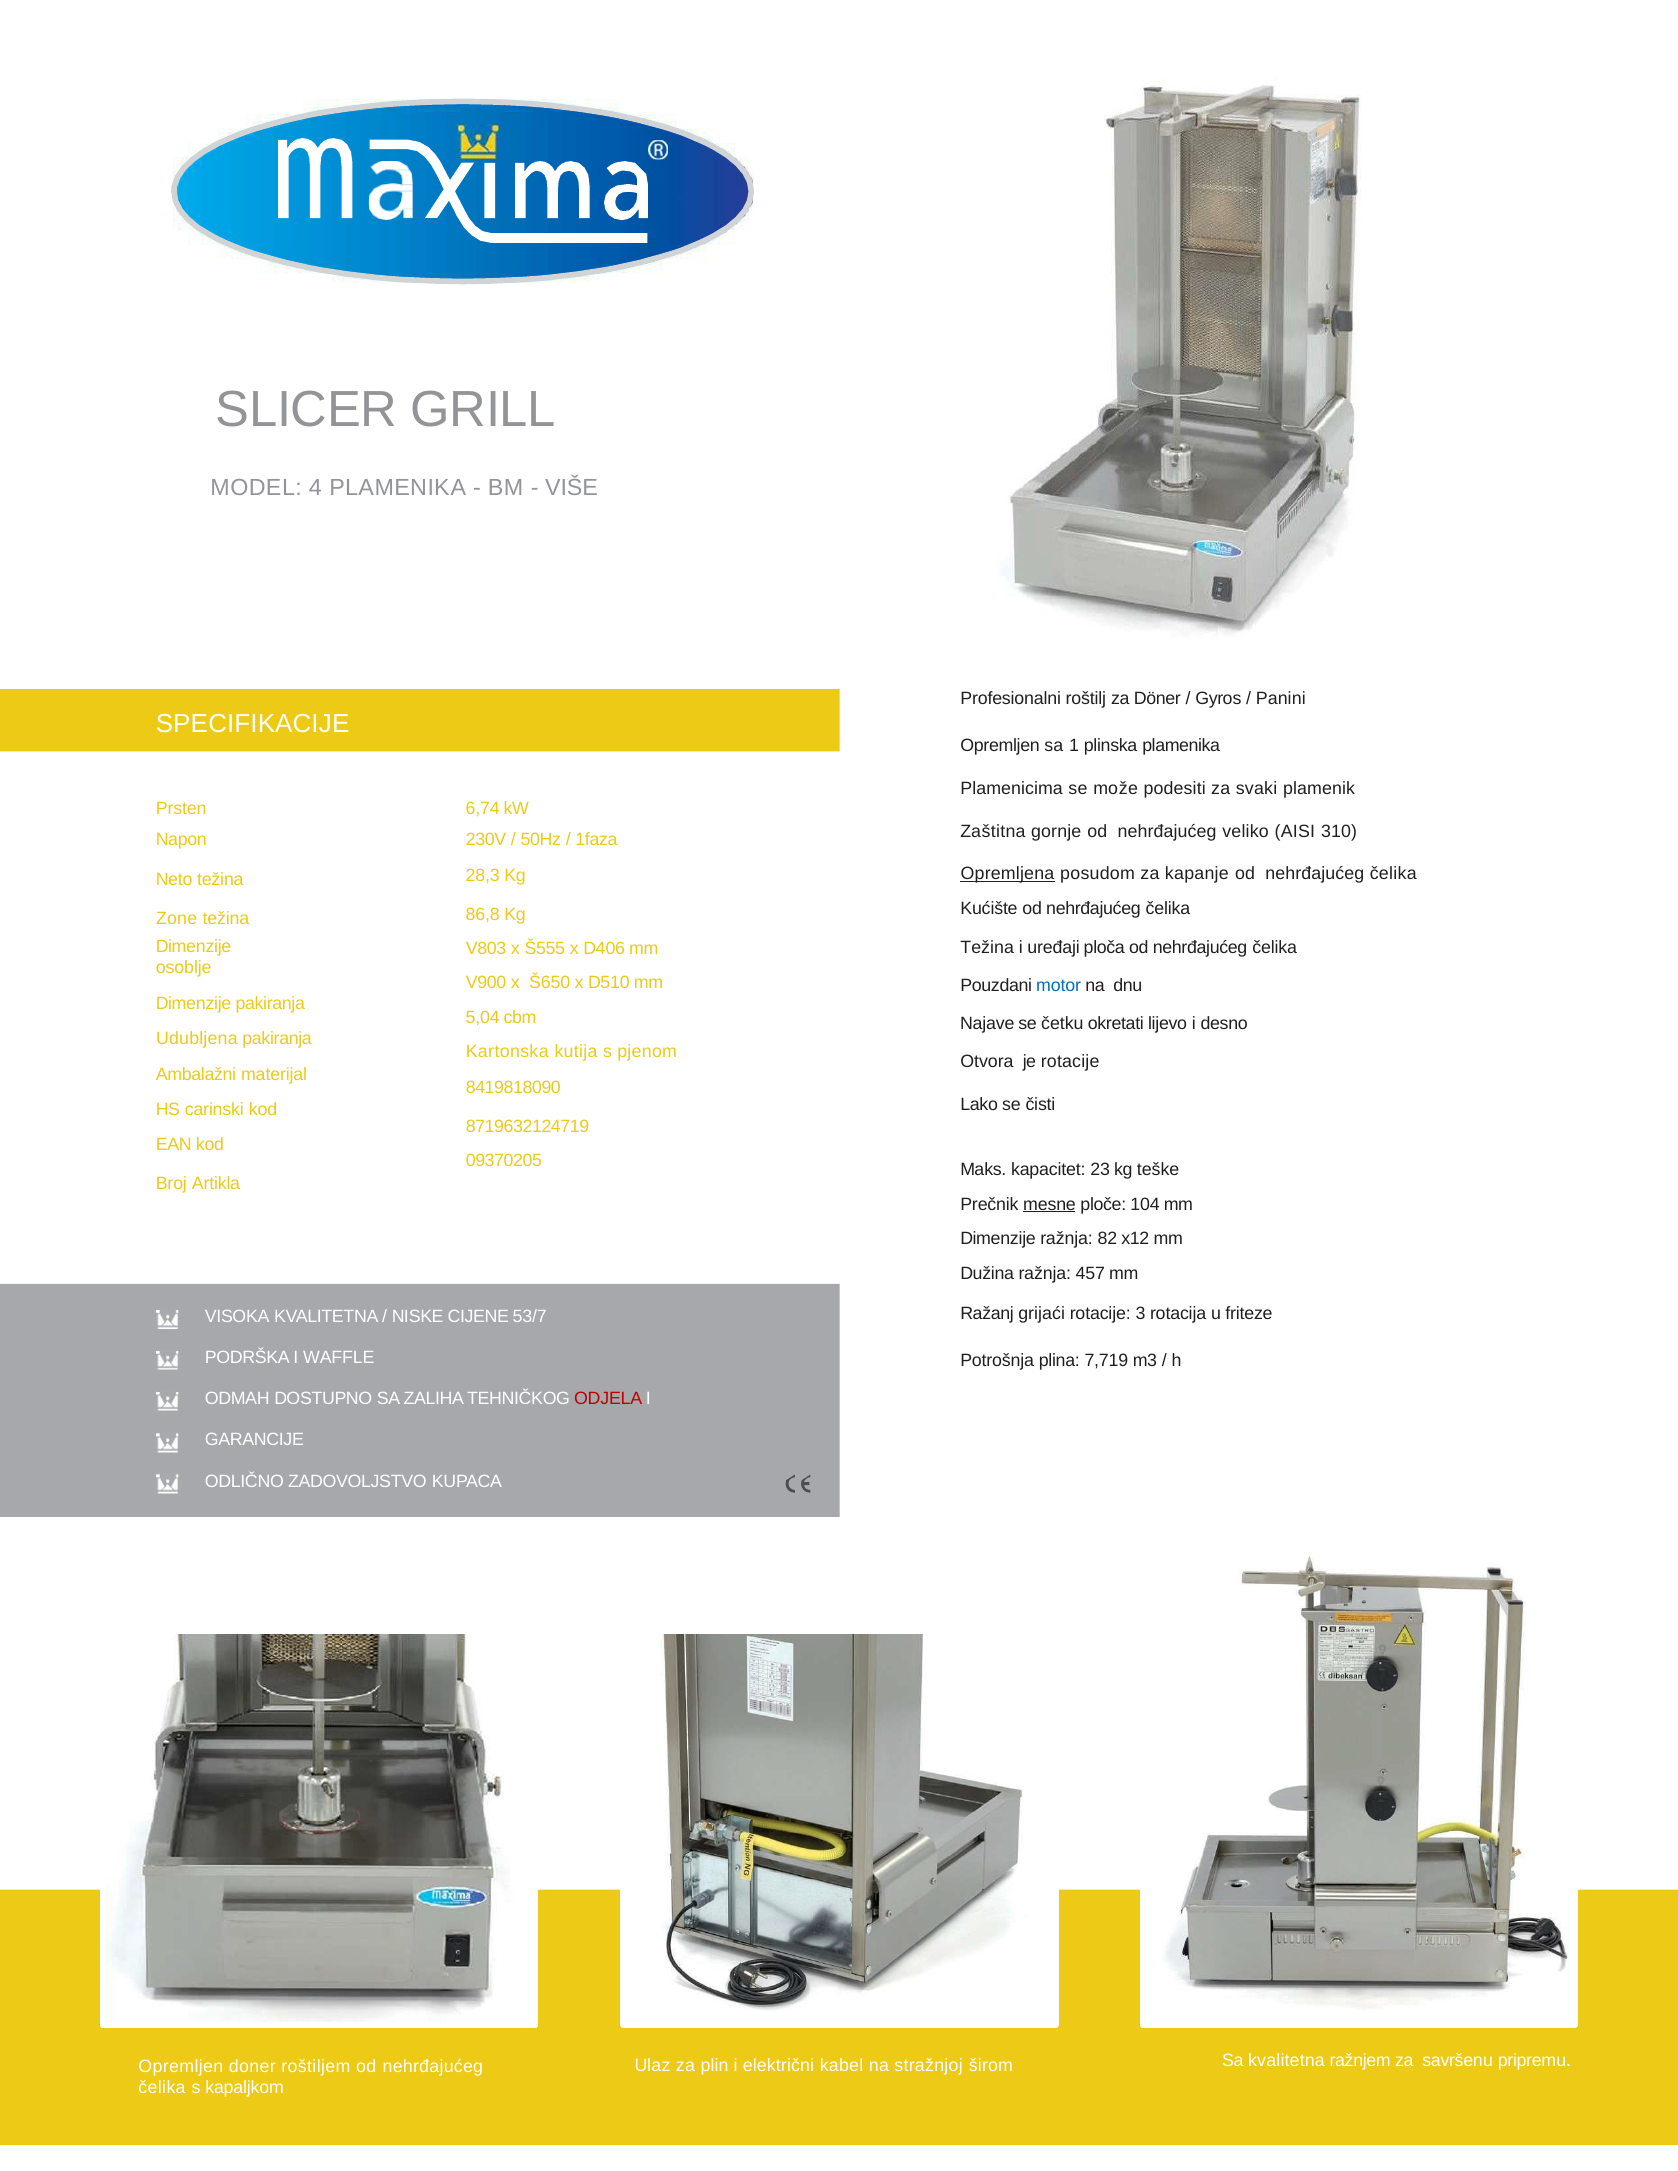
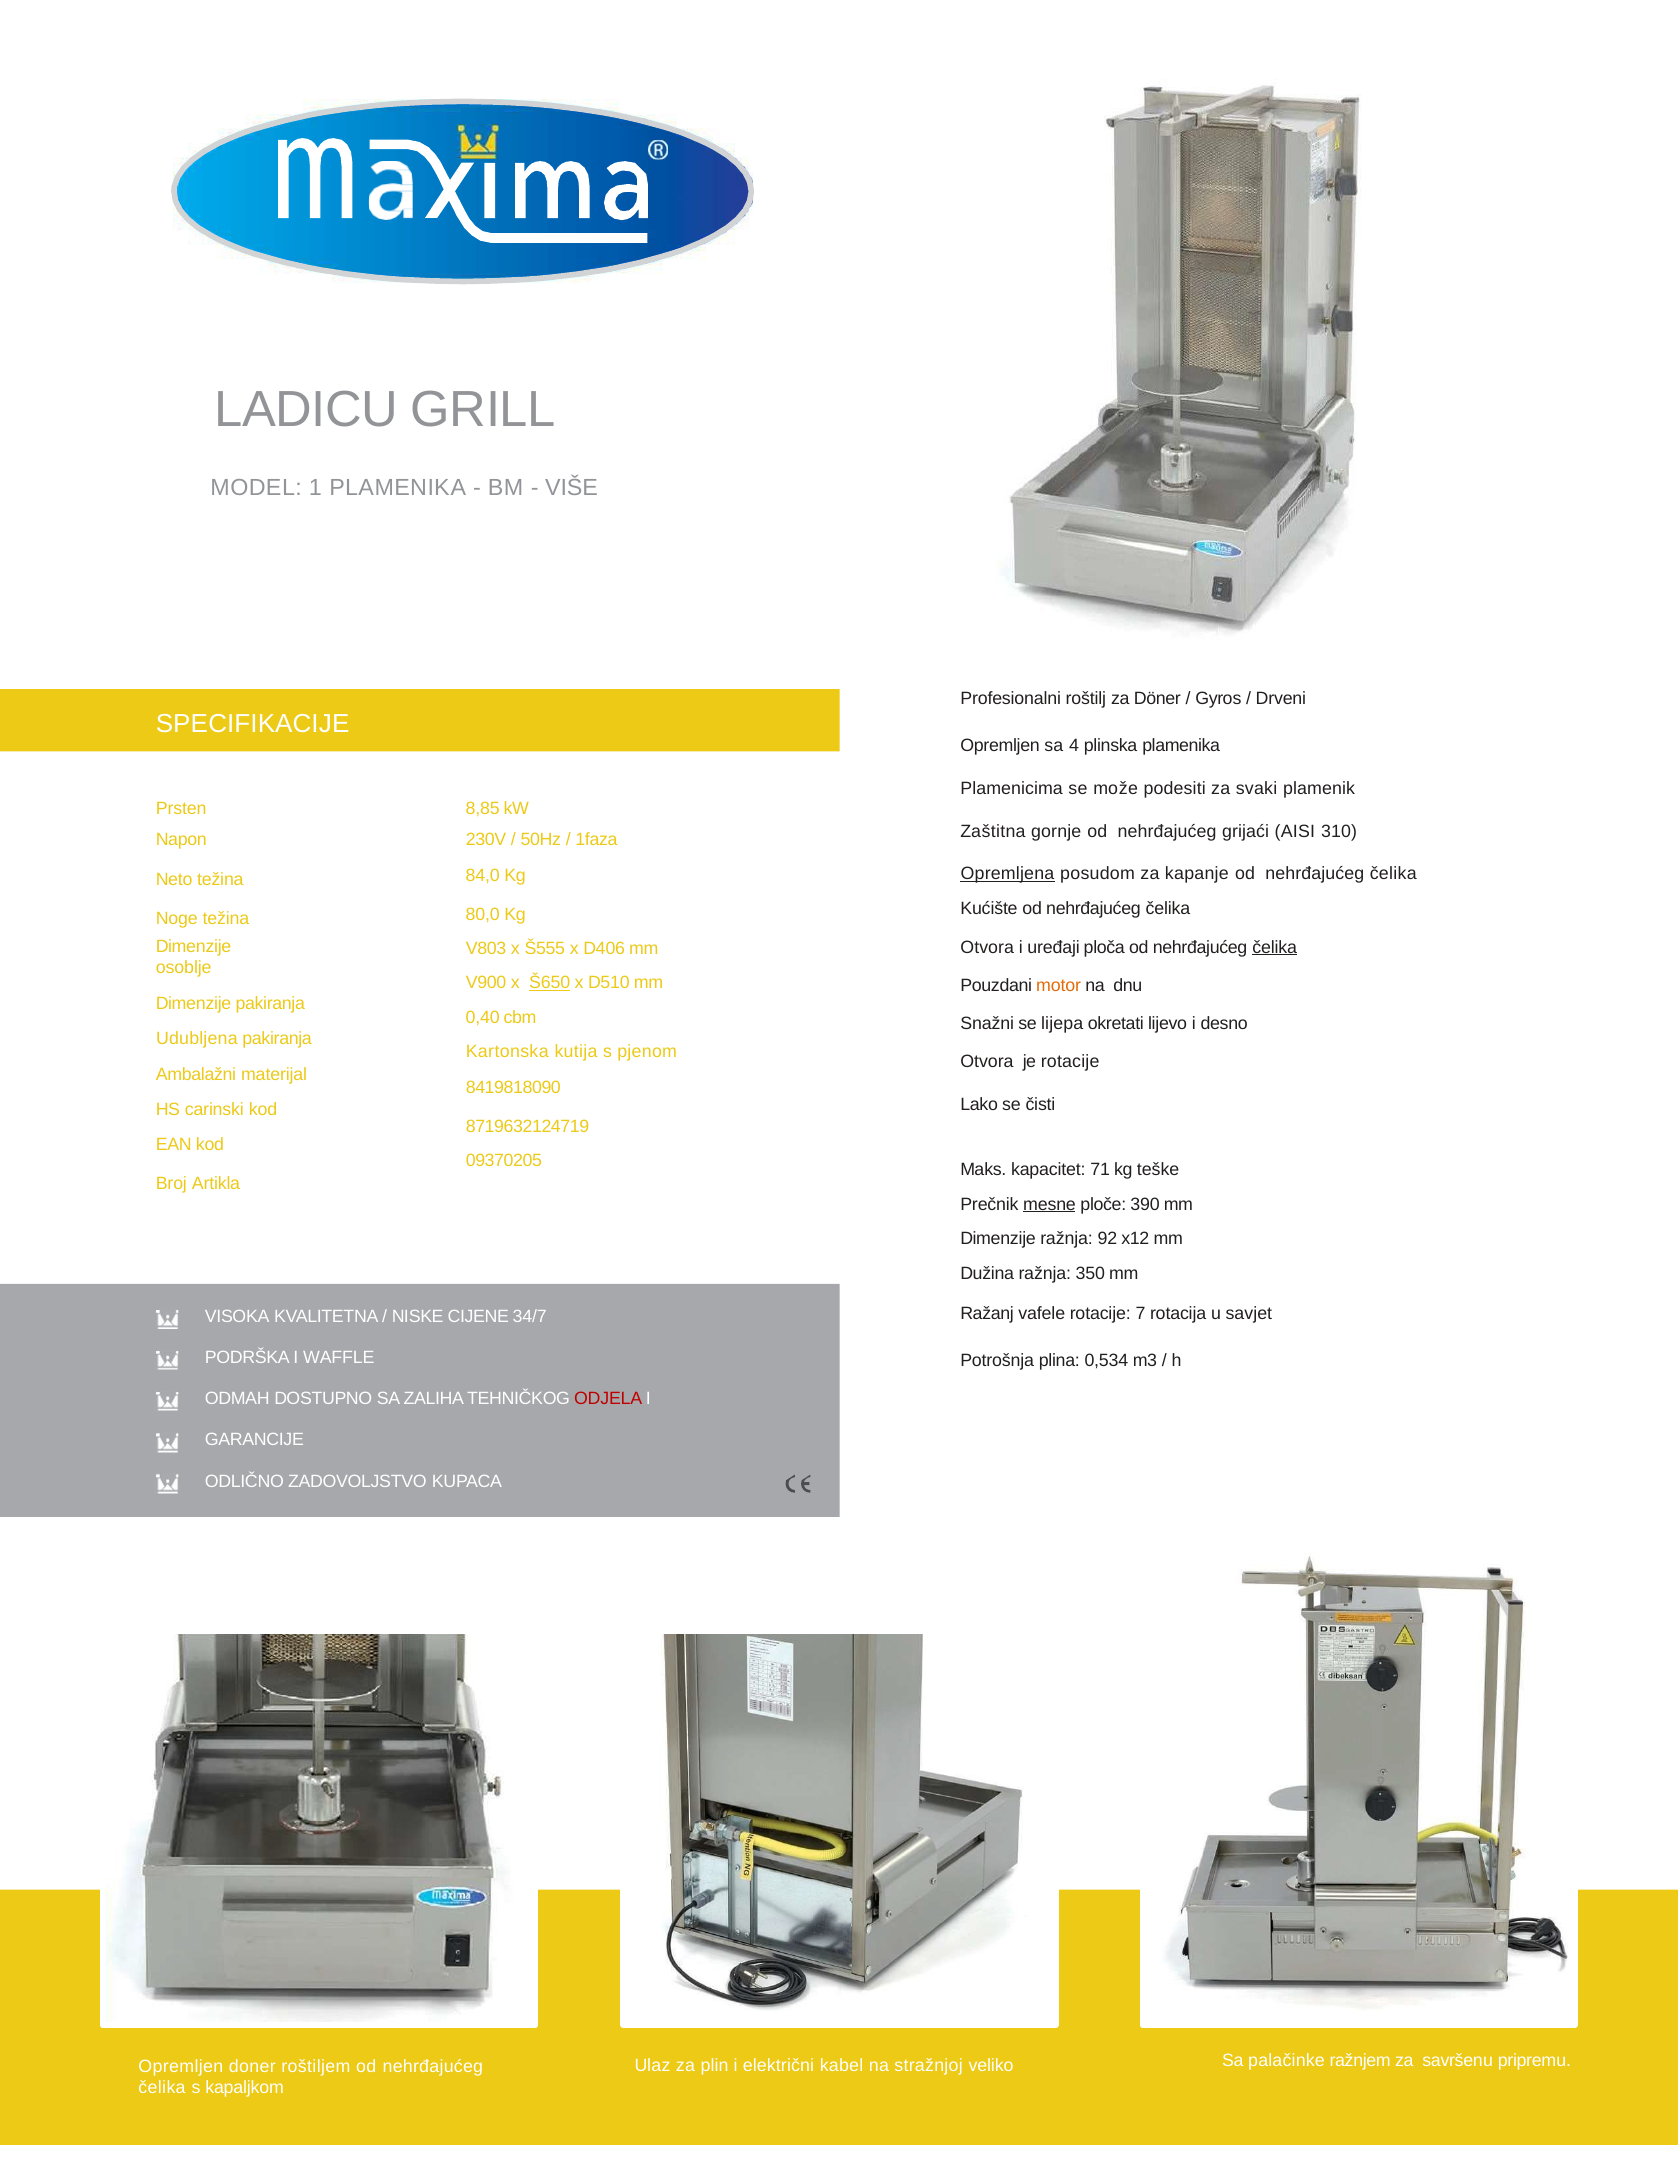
SLICER: SLICER -> LADICU (307, 410)
4: 4 -> 1 (315, 488)
Panini: Panini -> Drveni (1281, 699)
1: 1 -> 4 (1074, 746)
6,74: 6,74 -> 8,85 (483, 809)
veliko: veliko -> grijaći (1246, 832)
28,3: 28,3 -> 84,0 (483, 876)
86,8: 86,8 -> 80,0 (483, 915)
Zone: Zone -> Noge (177, 919)
Težina: Težina -> Otvora (987, 947)
čelika underline: none -> present (1275, 947)
Š650 underline: none -> present (550, 983)
motor colour: blue -> orange (1059, 986)
5,04: 5,04 -> 0,40 (483, 1018)
Najave: Najave -> Snažni (987, 1024)
četku: četku -> lijepa (1062, 1024)
23: 23 -> 71 (1100, 1170)
104: 104 -> 390 (1145, 1205)
82: 82 -> 92 (1107, 1239)
457: 457 -> 350 (1090, 1274)
grijaći: grijaći -> vafele (1042, 1314)
3: 3 -> 7 (1141, 1314)
friteze: friteze -> savjet (1249, 1314)
53/7: 53/7 -> 34/7 (530, 1317)
7,719: 7,719 -> 0,534 (1106, 1361)
širom: širom -> veliko (991, 2066)
Sa kvalitetna: kvalitetna -> palačinke (1287, 2061)
